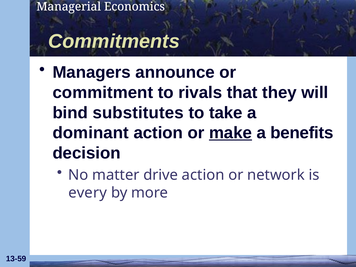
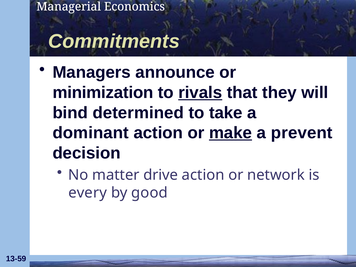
commitment: commitment -> minimization (103, 93)
rivals underline: none -> present (200, 93)
substitutes: substitutes -> determined (138, 113)
benefits: benefits -> prevent (302, 133)
more: more -> good (150, 193)
